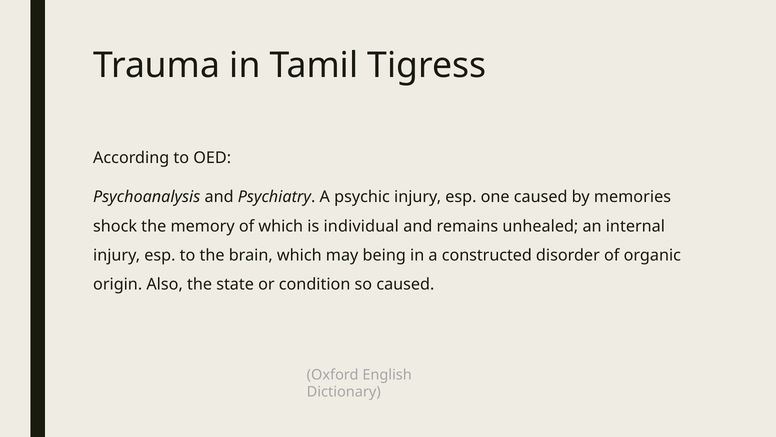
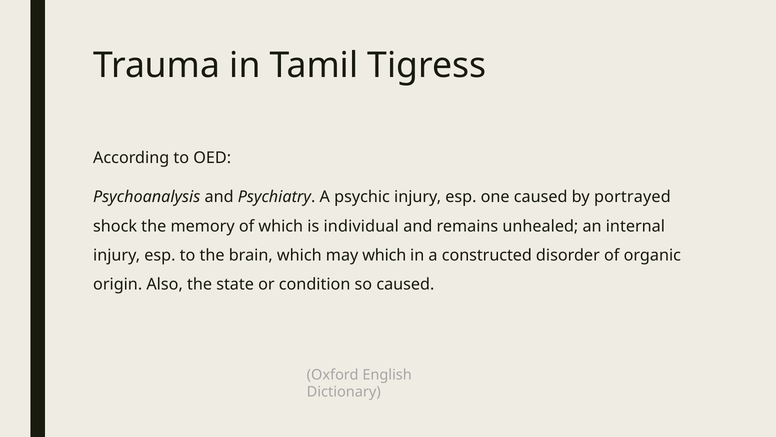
memories: memories -> portrayed (632, 197)
may being: being -> which (384, 255)
